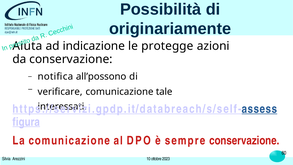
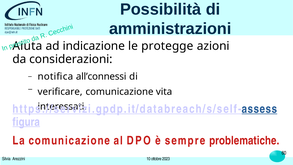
originariamente: originariamente -> amministrazioni (170, 29)
da conservazione: conservazione -> considerazioni (71, 59)
all’possono: all’possono -> all’connessi (101, 77)
tale: tale -> vita (164, 92)
sempre conservazione: conservazione -> problematiche (244, 140)
